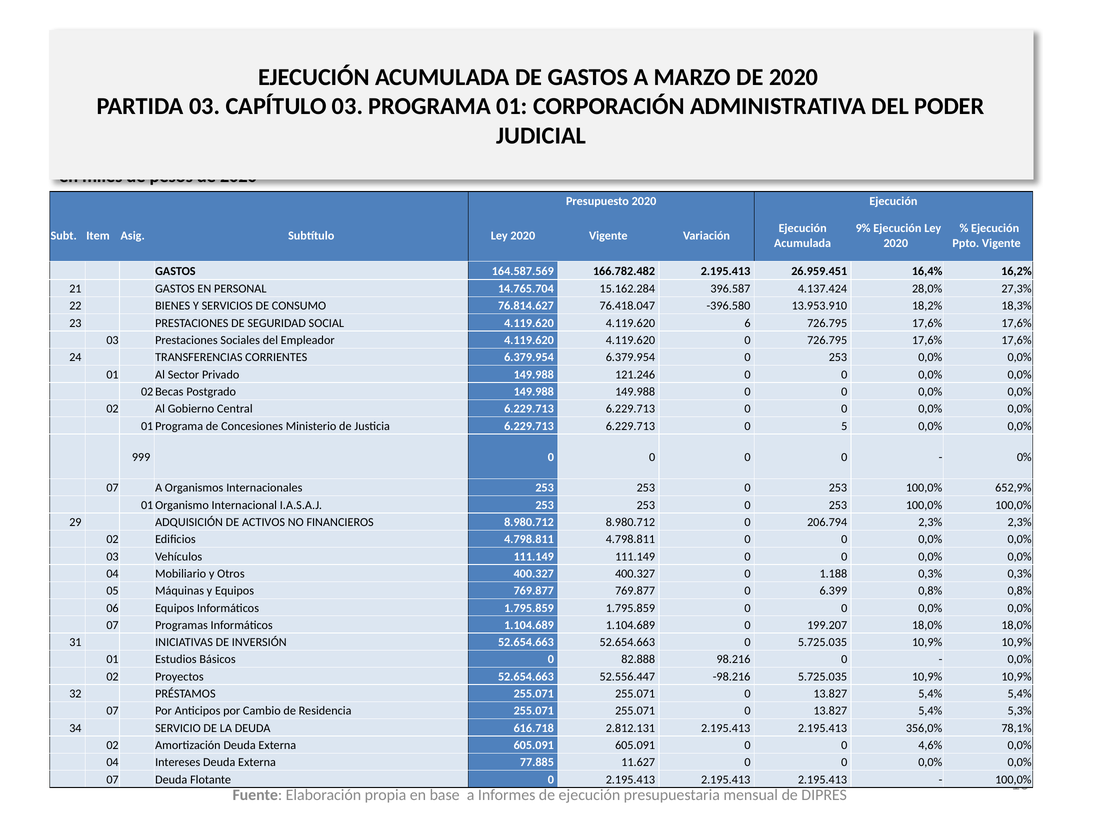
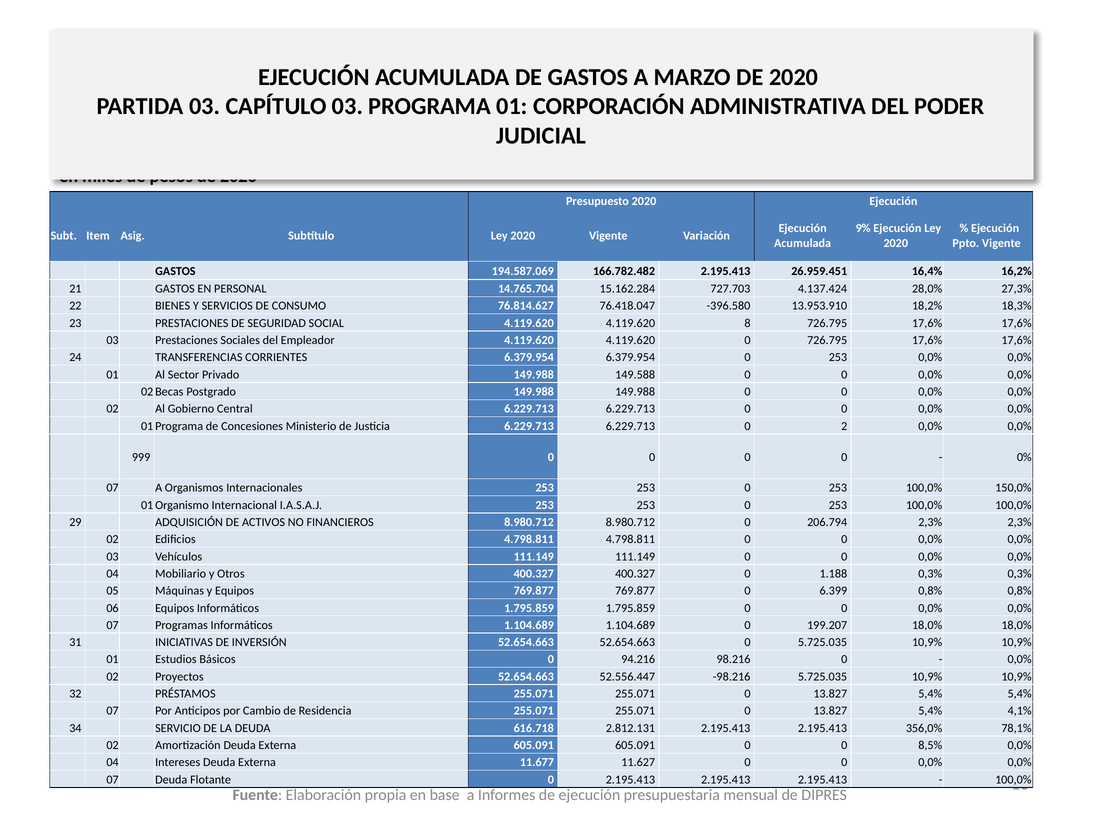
164.587.569: 164.587.569 -> 194.587.069 (523, 271)
396.587: 396.587 -> 727.703 (730, 289)
6: 6 -> 8 (747, 323)
121.246: 121.246 -> 149.588 (635, 375)
5: 5 -> 2 (844, 426)
652,9%: 652,9% -> 150,0% (1013, 488)
82.888: 82.888 -> 94.216 (638, 660)
5,3%: 5,3% -> 4,1% (1020, 711)
4,6%: 4,6% -> 8,5% (930, 745)
77.885: 77.885 -> 11.677 (537, 763)
